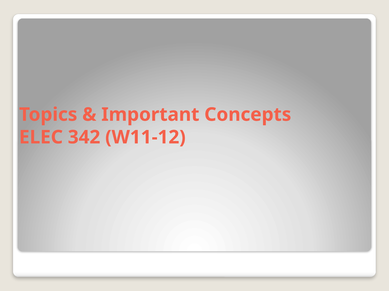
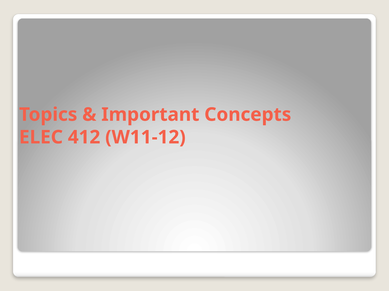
342: 342 -> 412 (84, 138)
